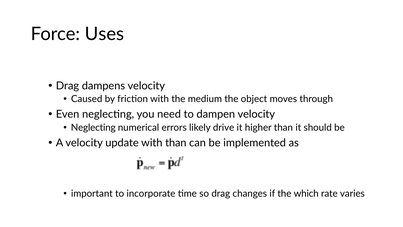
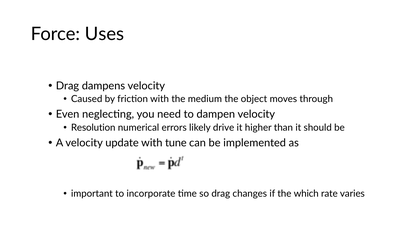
Neglecting: Neglecting -> Resolution (93, 127)
with than: than -> tune (176, 143)
